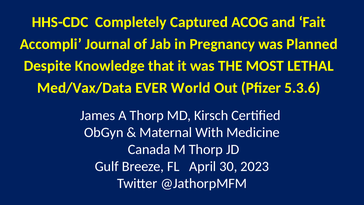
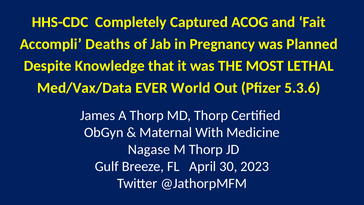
Journal: Journal -> Deaths (108, 44)
MD Kirsch: Kirsch -> Thorp (211, 115)
Canada: Canada -> Nagase (149, 149)
